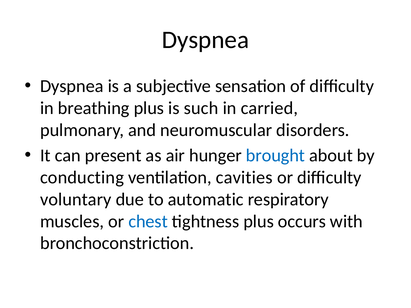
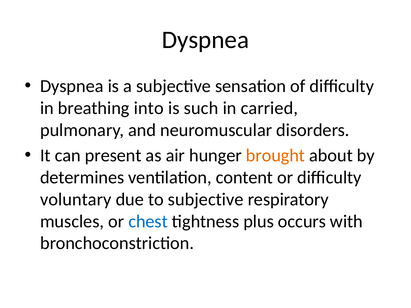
breathing plus: plus -> into (149, 108)
brought colour: blue -> orange (276, 156)
conducting: conducting -> determines (82, 178)
cavities: cavities -> content (244, 178)
to automatic: automatic -> subjective (206, 200)
